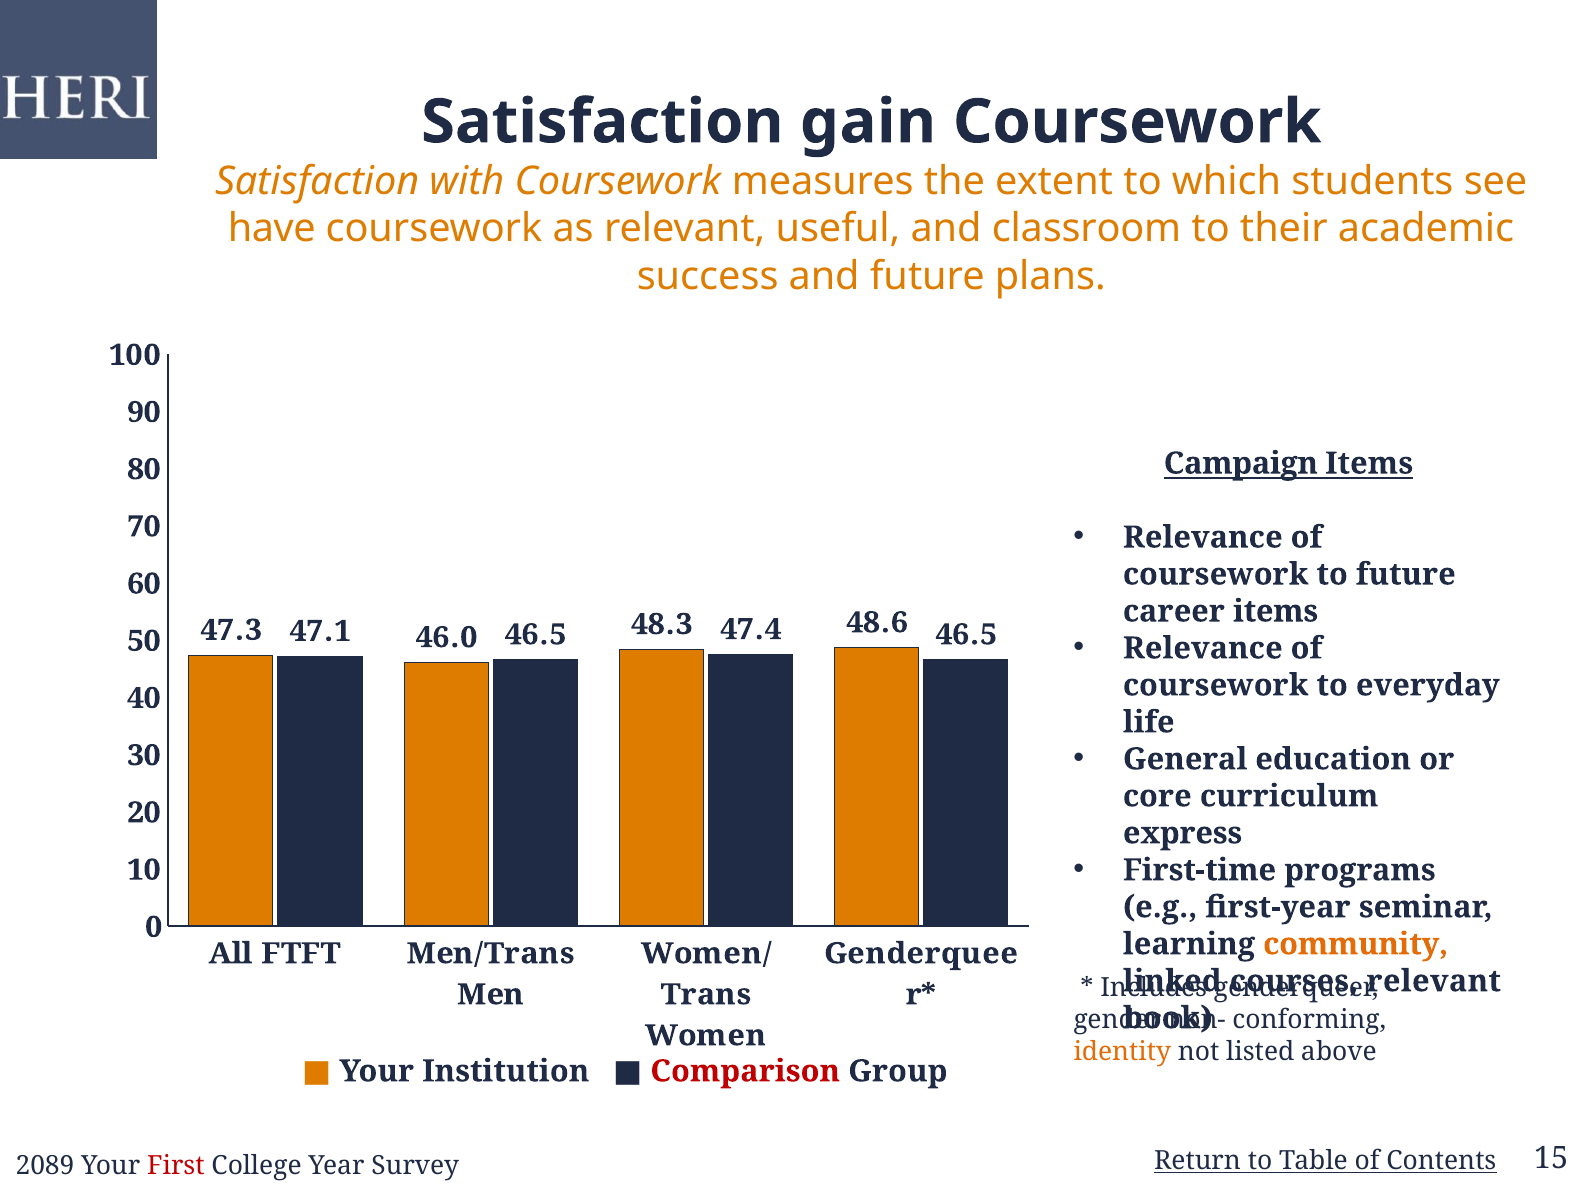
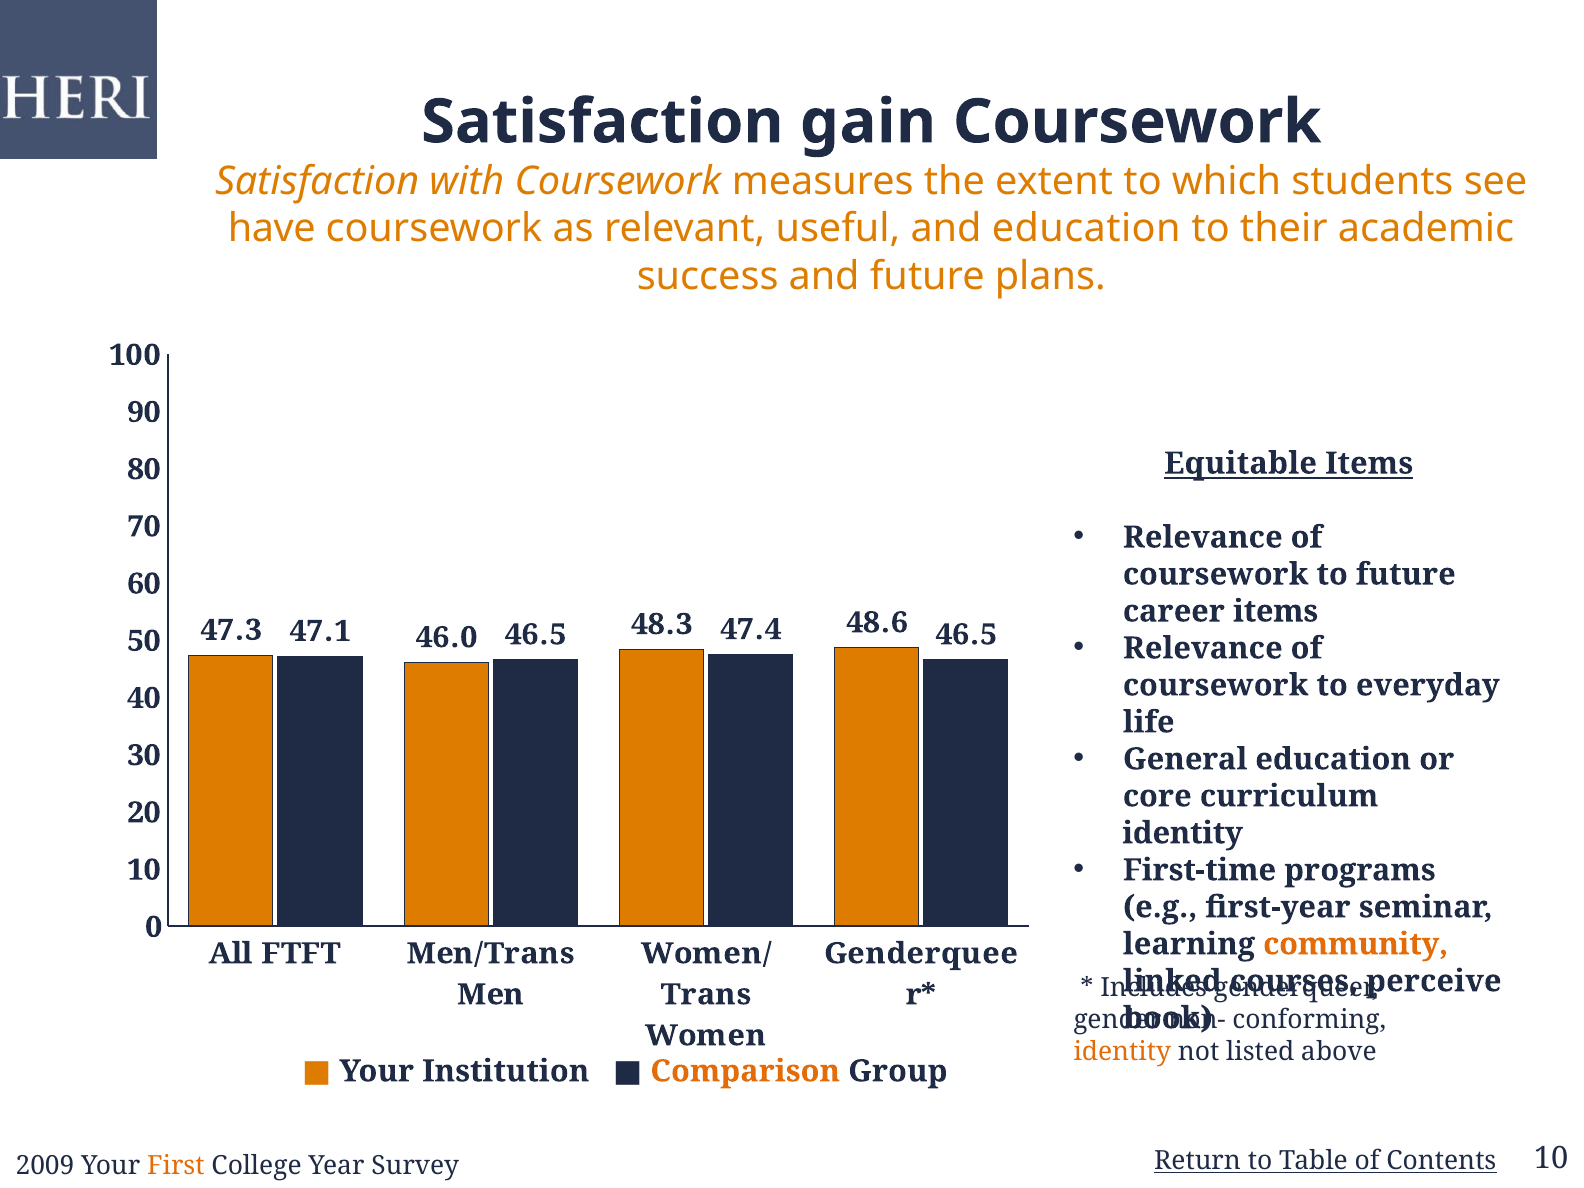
and classroom: classroom -> education (1086, 229)
Campaign: Campaign -> Equitable (1241, 463)
express: express -> identity (1183, 833)
relevant: relevant -> perceive (1434, 981)
Comparison colour: red -> orange (745, 1071)
2089: 2089 -> 2009 (45, 1166)
First colour: red -> orange (176, 1166)
Survey 15: 15 -> 10 (1551, 1158)
